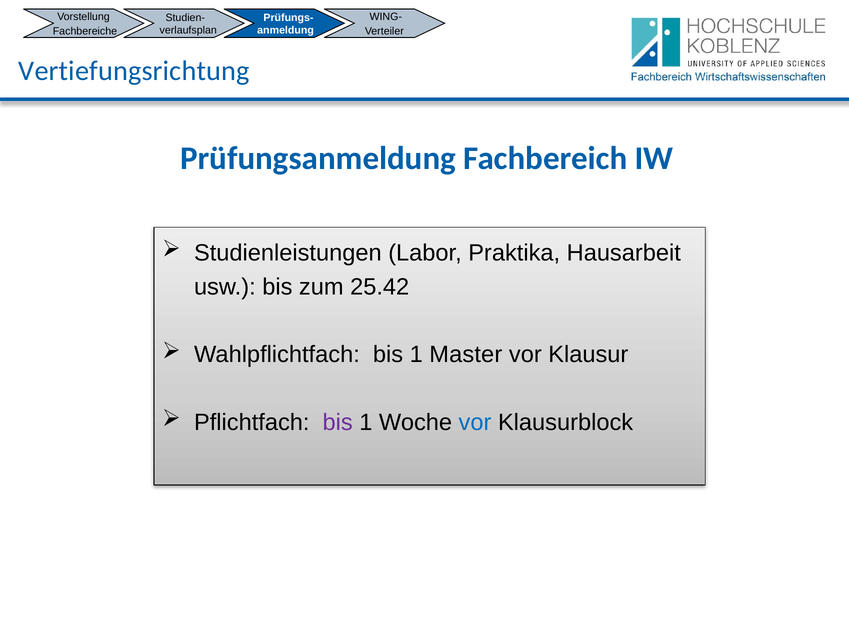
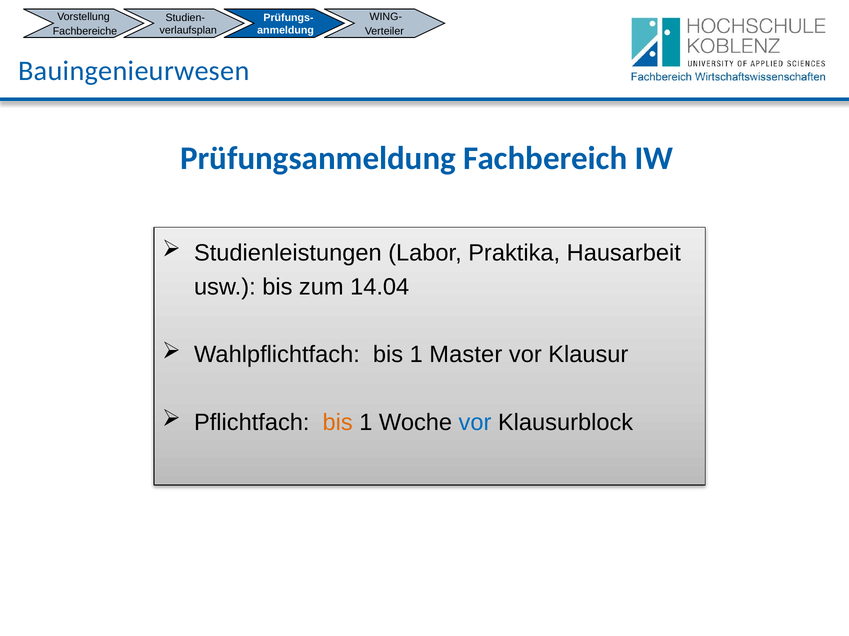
Vertiefungsrichtung: Vertiefungsrichtung -> Bauingenieurwesen (134, 71)
25.42: 25.42 -> 14.04 (380, 287)
bis colour: purple -> orange (338, 423)
